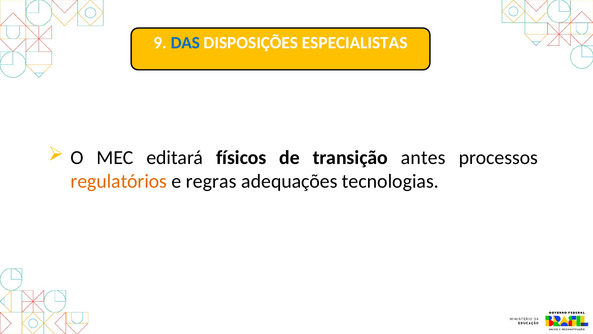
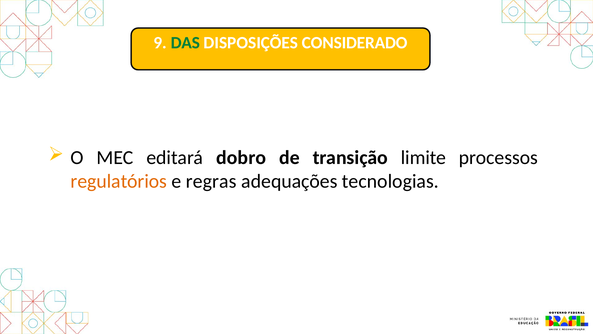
DAS colour: blue -> green (185, 43)
ESPECIALISTAS: ESPECIALISTAS -> CONSIDERADO (355, 43)
físicos: físicos -> dobro (241, 157)
antes: antes -> limite (423, 157)
